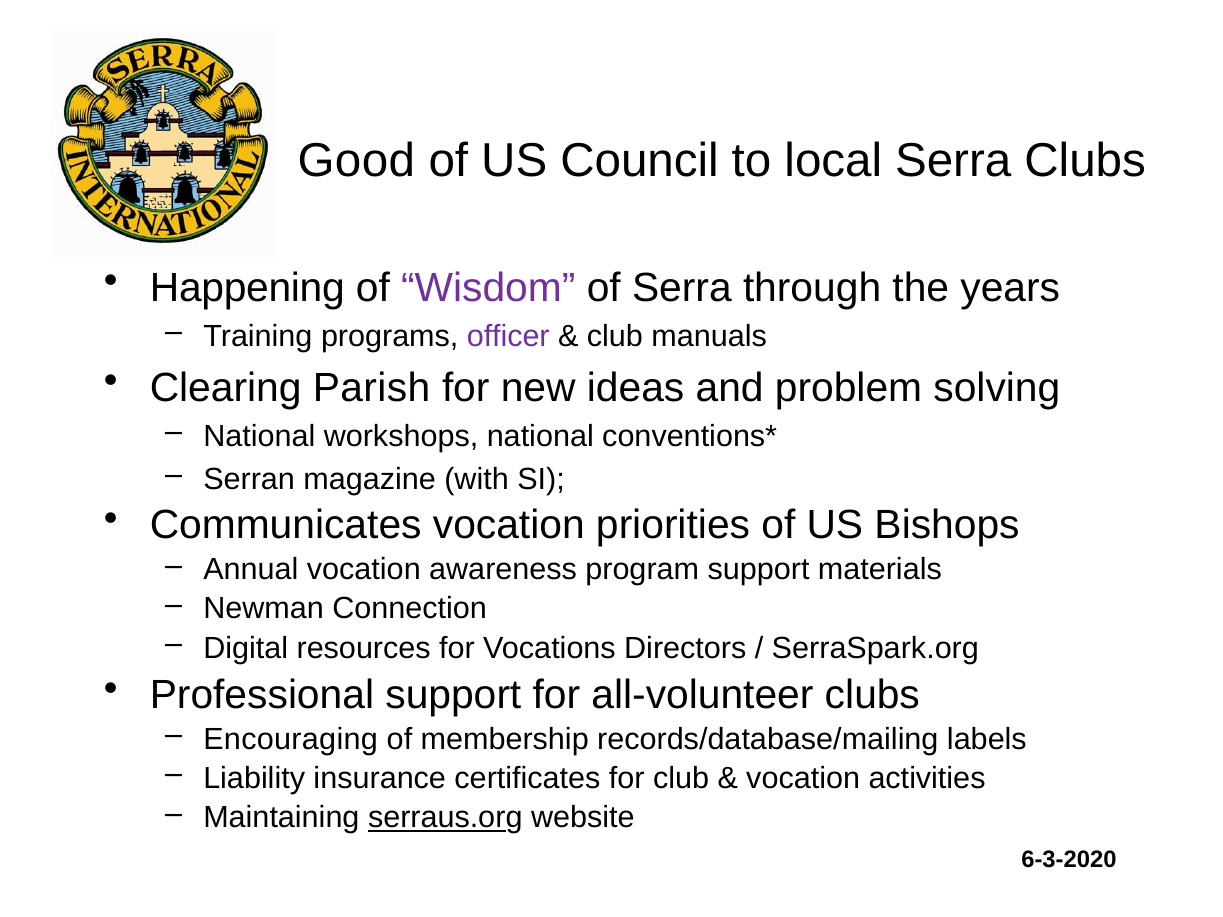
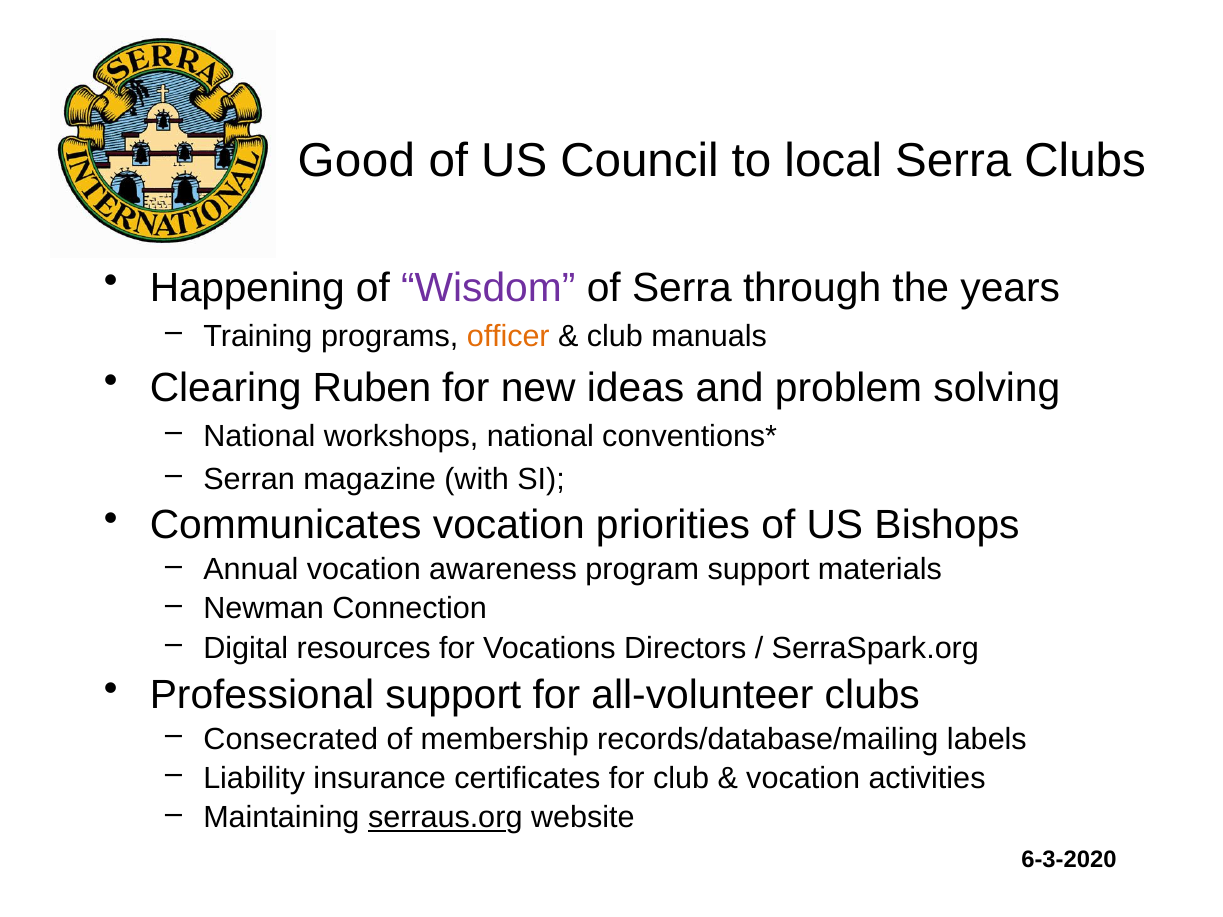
officer colour: purple -> orange (508, 336)
Parish: Parish -> Ruben (372, 388)
Encouraging: Encouraging -> Consecrated (291, 740)
